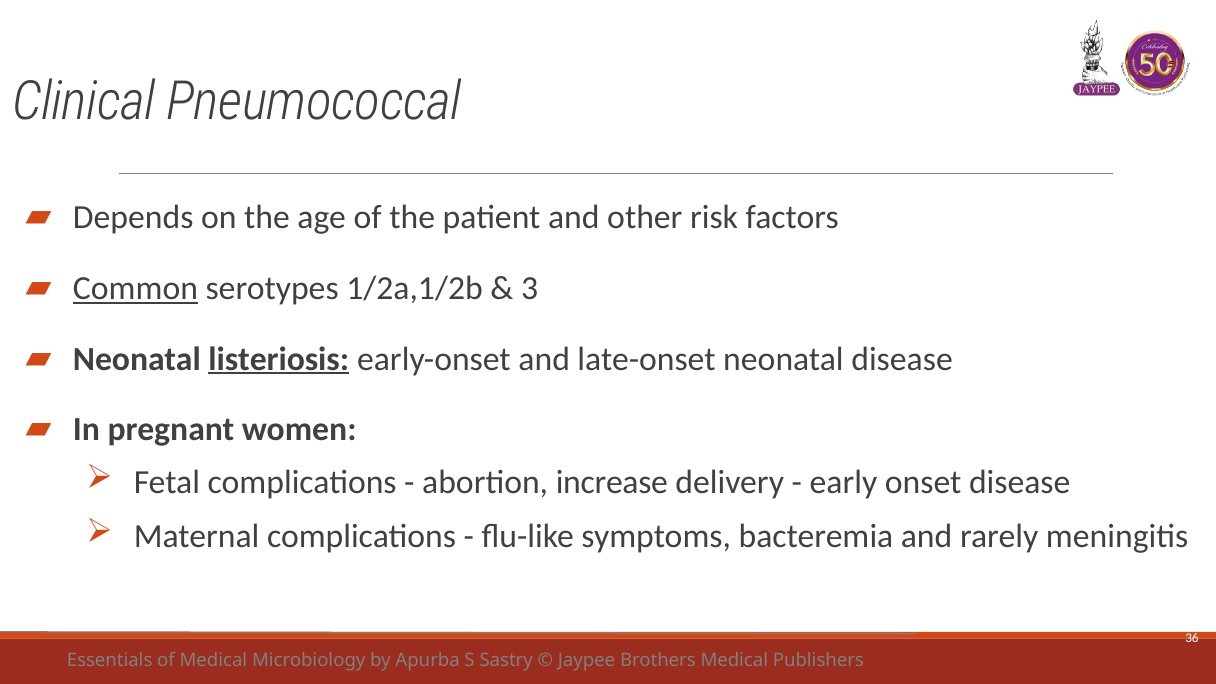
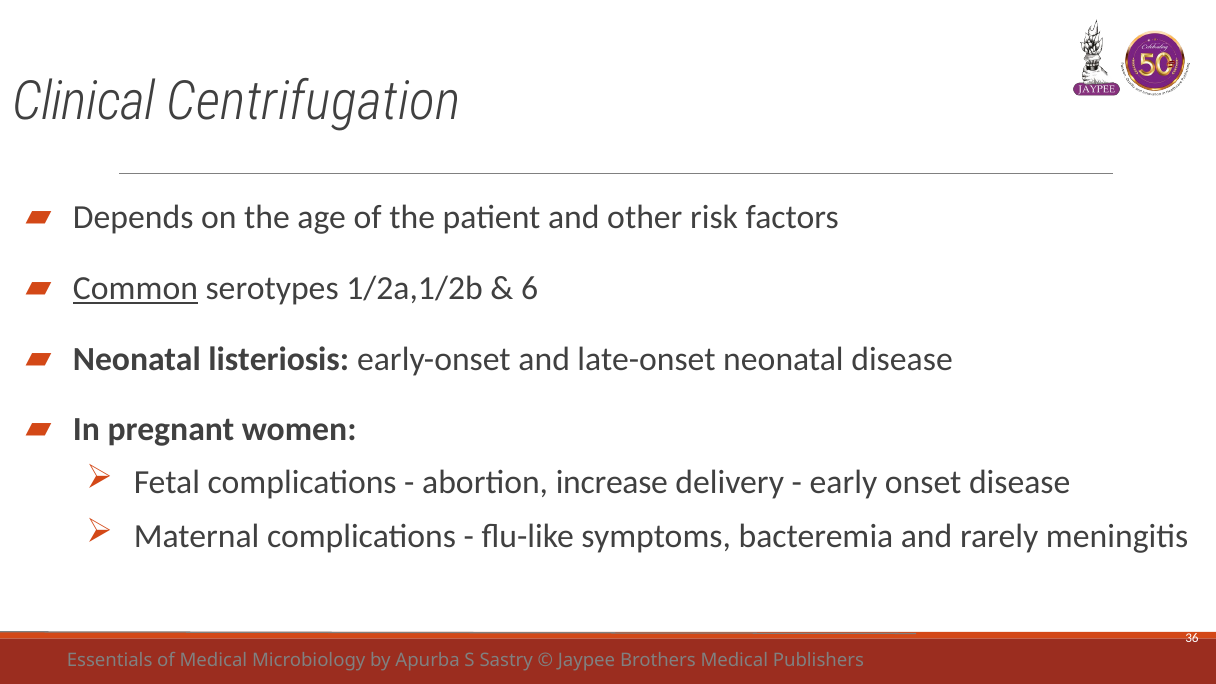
Pneumococcal: Pneumococcal -> Centrifugation (313, 102)
3: 3 -> 6 (530, 288)
listeriosis underline: present -> none (279, 359)
